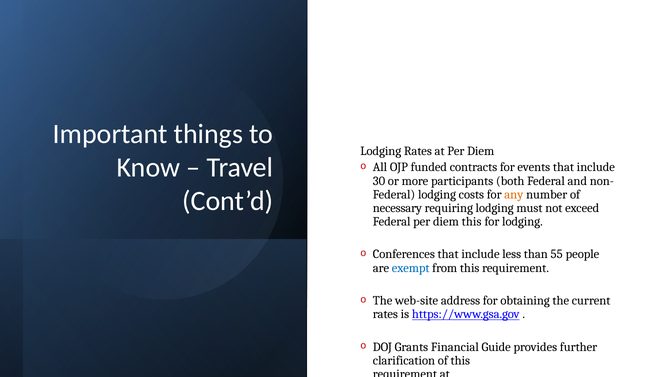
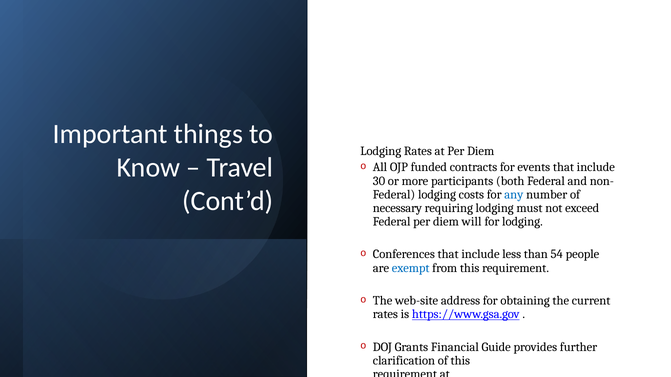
any colour: orange -> blue (514, 195)
diem this: this -> will (472, 222)
55: 55 -> 54 (557, 255)
